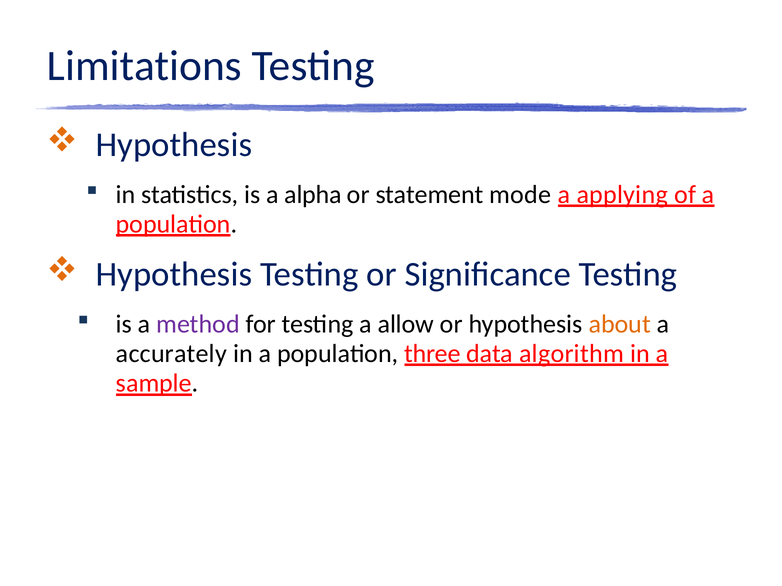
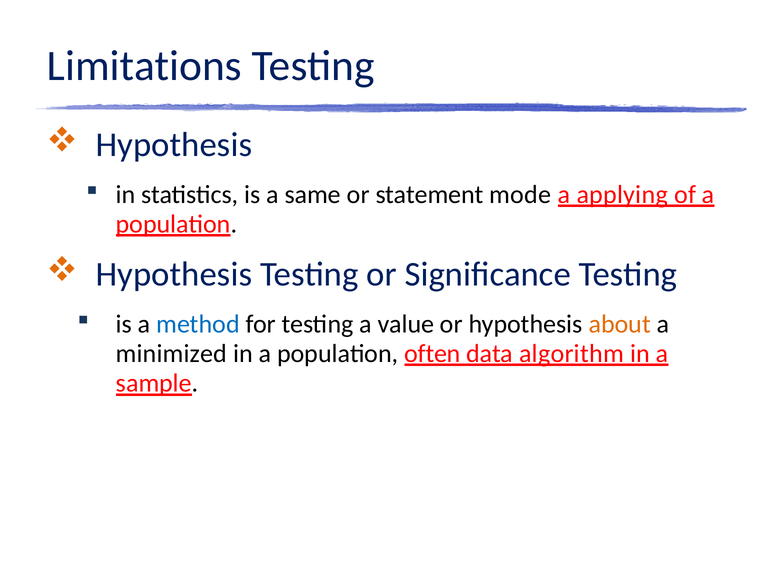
alpha: alpha -> same (313, 195)
method colour: purple -> blue (198, 324)
allow: allow -> value (406, 324)
accurately: accurately -> minimized (171, 354)
three: three -> often (432, 354)
